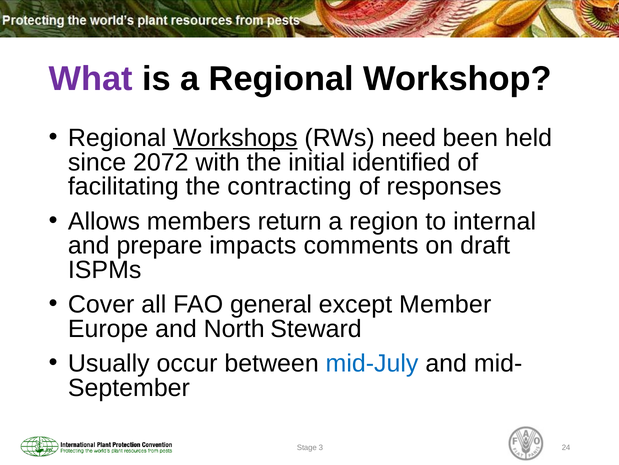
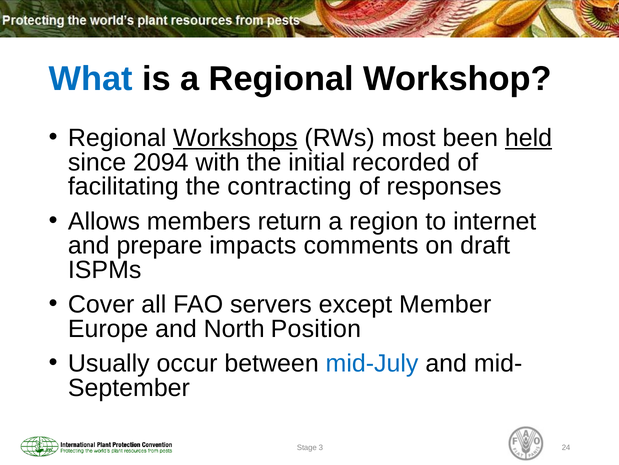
What colour: purple -> blue (91, 79)
need: need -> most (409, 138)
held underline: none -> present (529, 138)
2072: 2072 -> 2094 (161, 162)
identified: identified -> recorded (401, 162)
internal: internal -> internet (495, 221)
general: general -> servers (271, 304)
Steward: Steward -> Position (316, 328)
